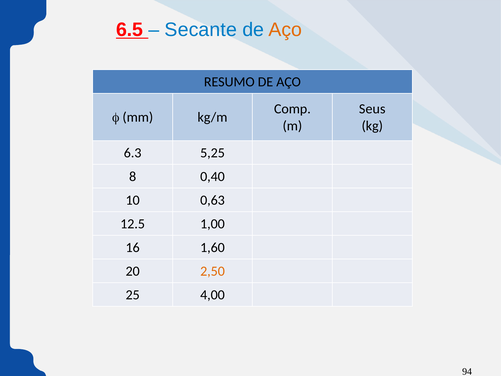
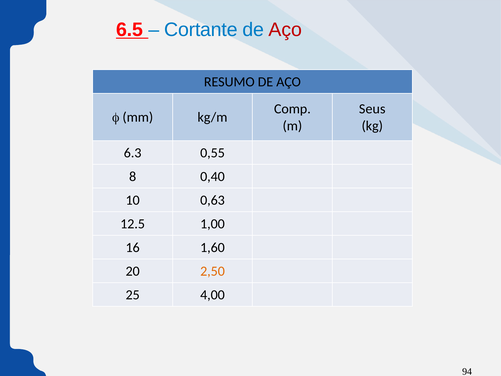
Secante: Secante -> Cortante (201, 30)
Aço colour: orange -> red (285, 30)
5,25: 5,25 -> 0,55 (213, 153)
